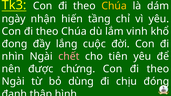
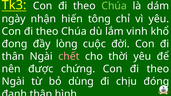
Chúa colour: yellow -> light green (114, 6)
tầng: tầng -> tông (99, 19)
lắng: lắng -> lòng (67, 44)
nhìn: nhìn -> thân (13, 57)
tiên: tiên -> thời (118, 57)
